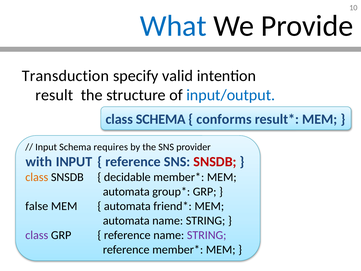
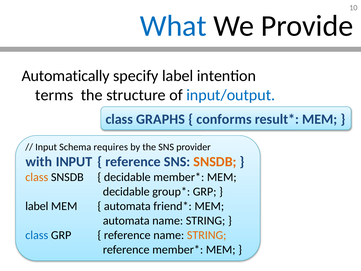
Transduction: Transduction -> Automatically (66, 76)
specify valid: valid -> label (178, 76)
result: result -> terms (54, 95)
class SCHEMA: SCHEMA -> GRAPHS (161, 119)
SNSDB colour: red -> orange (215, 162)
automata: automata -> decidable (126, 192)
false: false -> label (37, 206)
class colour: purple -> blue (37, 235)
STRING colour: purple -> orange (207, 235)
